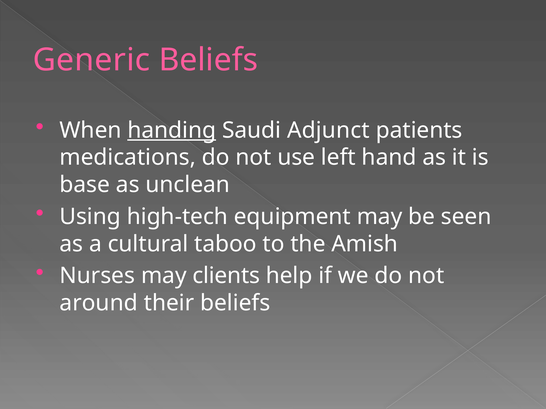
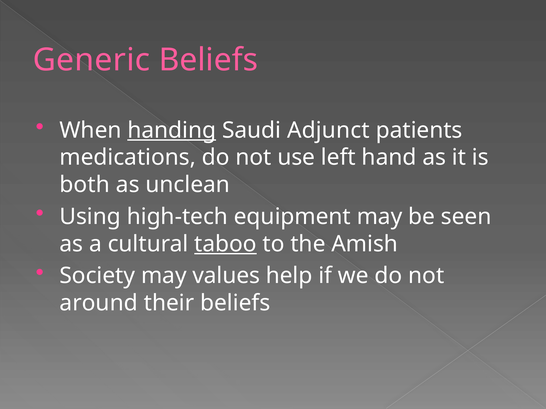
base: base -> both (85, 185)
taboo underline: none -> present (225, 244)
Nurses: Nurses -> Society (97, 276)
clients: clients -> values (226, 276)
